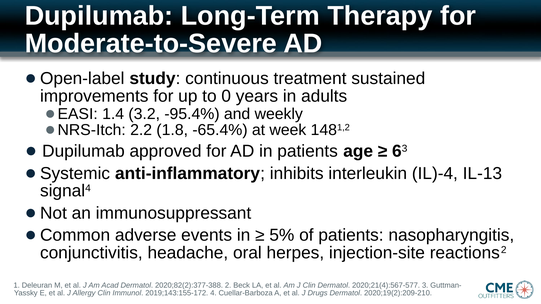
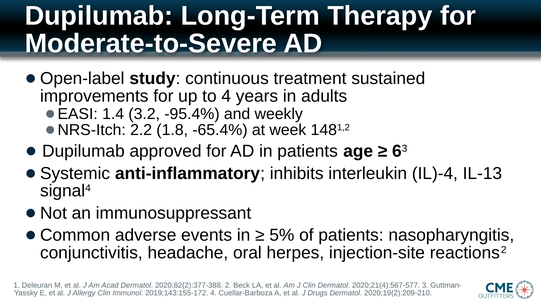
to 0: 0 -> 4 (226, 96)
